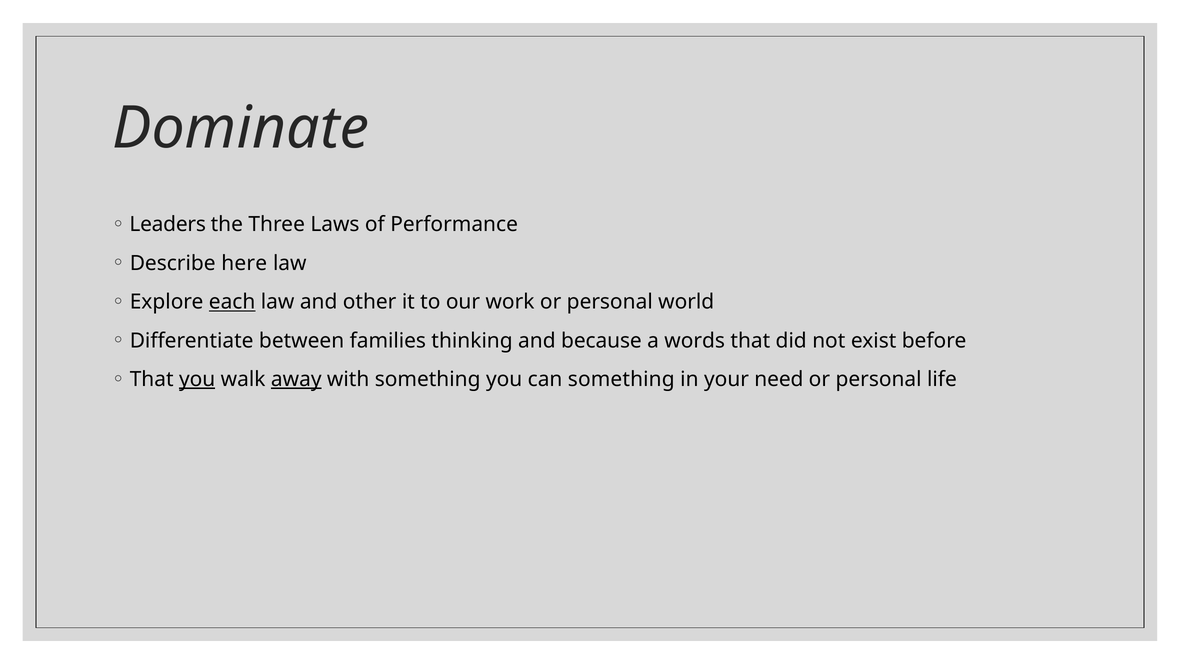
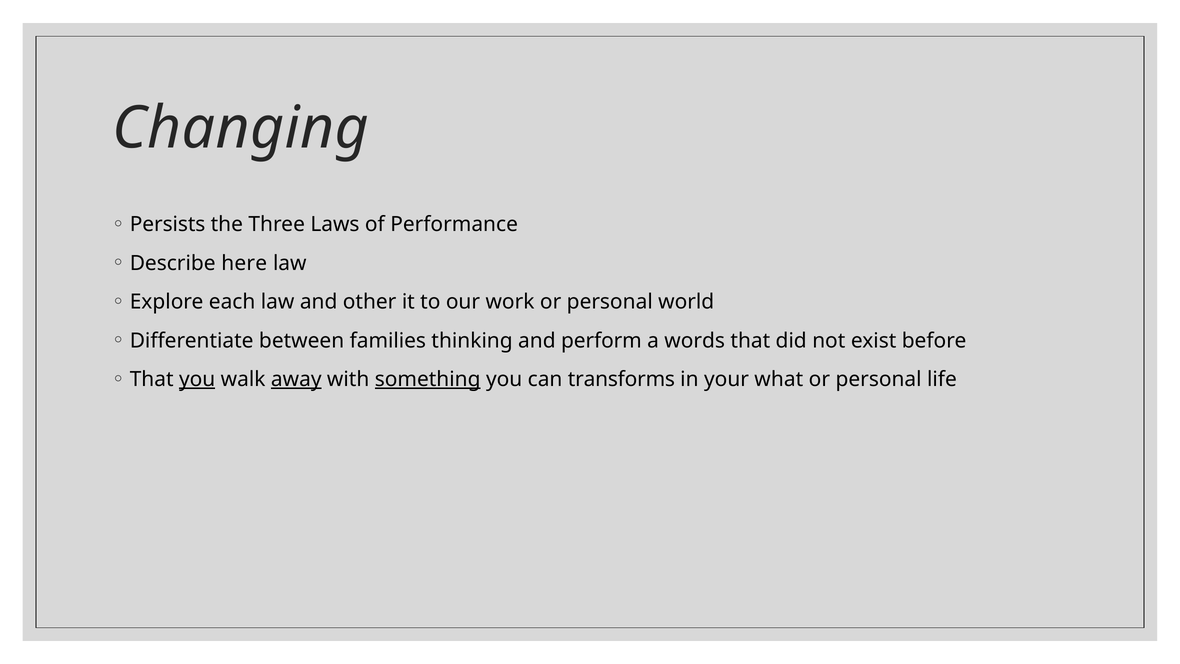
Dominate: Dominate -> Changing (241, 128)
Leaders: Leaders -> Persists (168, 224)
each underline: present -> none (232, 302)
because: because -> perform (601, 341)
something underline: none -> present (428, 379)
can something: something -> transforms (621, 379)
need: need -> what (779, 379)
